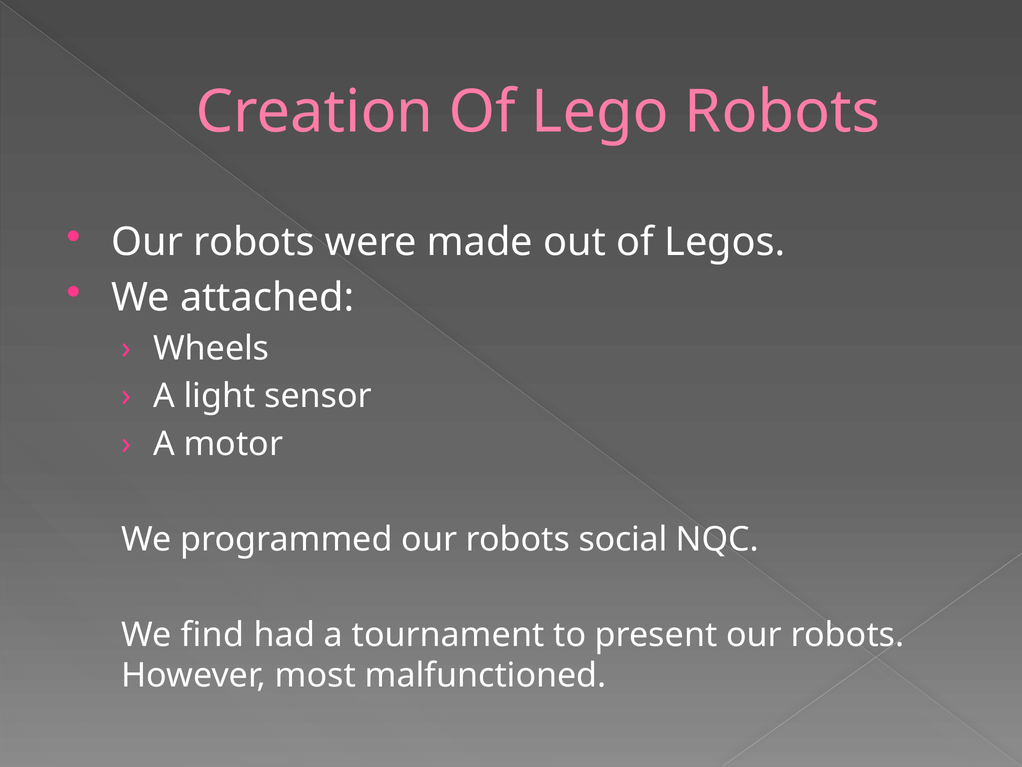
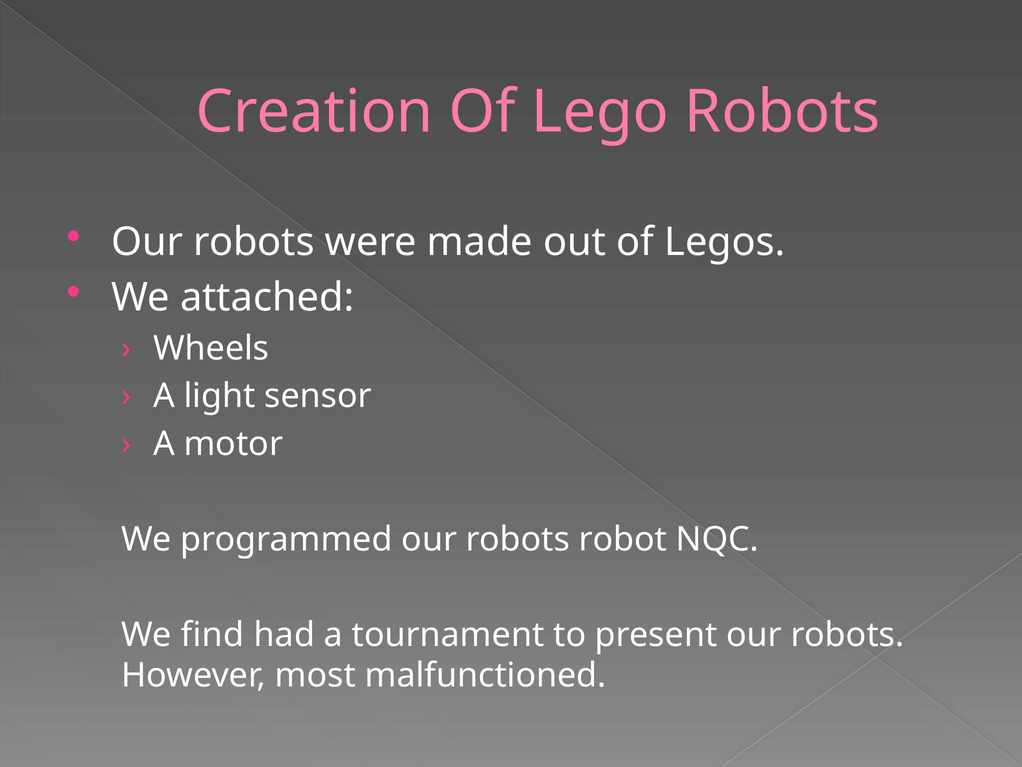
social: social -> robot (623, 539)
